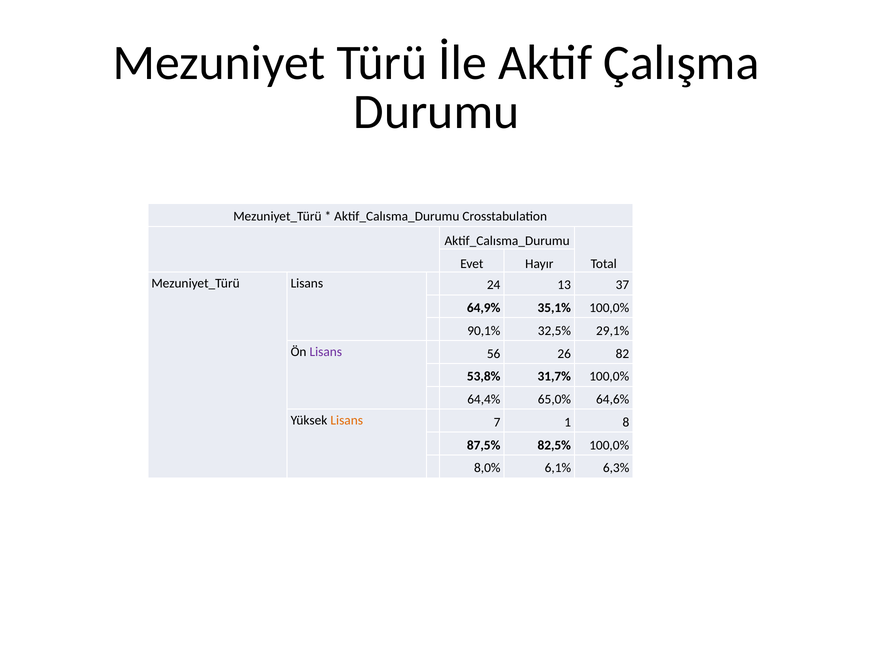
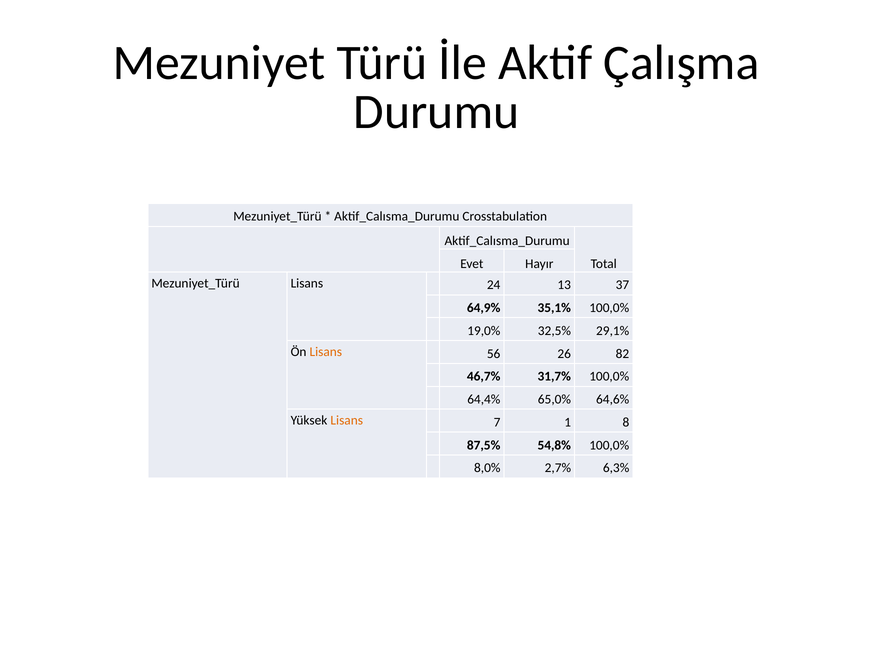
90,1%: 90,1% -> 19,0% (484, 331)
Lisans colour: purple -> orange (326, 352)
53,8%: 53,8% -> 46,7% (484, 377)
82,5%: 82,5% -> 54,8% (554, 446)
6,1%: 6,1% -> 2,7% (558, 469)
